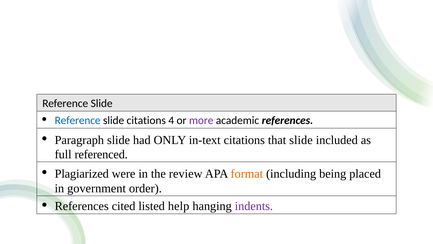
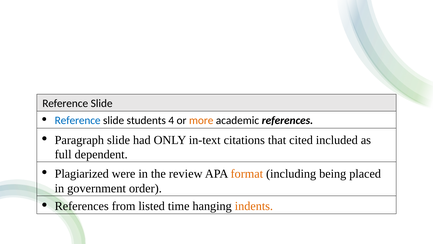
slide citations: citations -> students (146, 120)
more colour: purple -> orange (201, 120)
that slide: slide -> cited (301, 140)
referenced: referenced -> dependent (101, 154)
cited: cited -> from (124, 206)
help: help -> time (179, 206)
indents colour: purple -> orange (254, 206)
